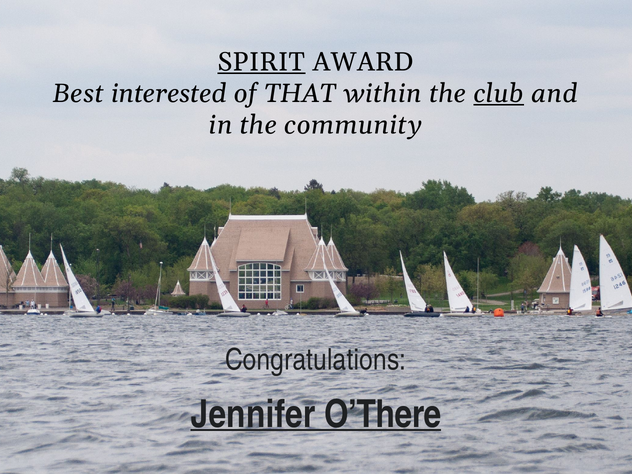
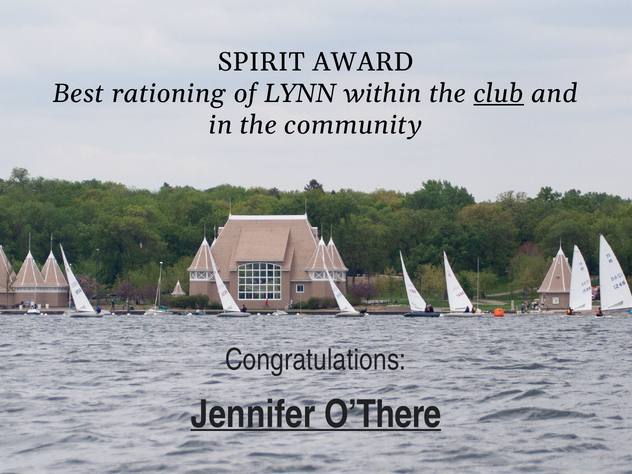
SPIRIT underline: present -> none (261, 62)
interested: interested -> rationing (169, 93)
THAT: THAT -> LYNN (300, 93)
